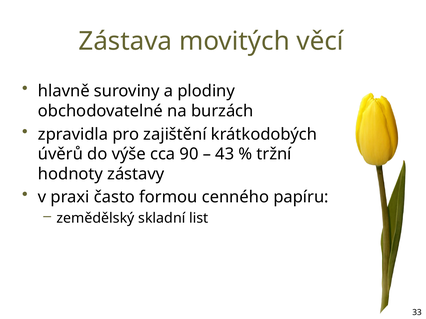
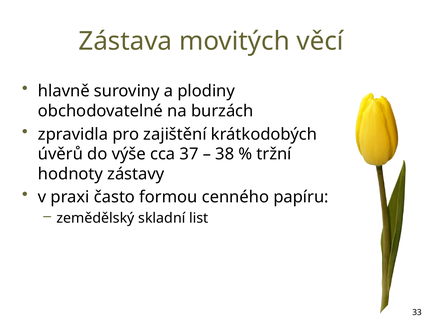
90: 90 -> 37 (189, 154)
43: 43 -> 38 (225, 154)
